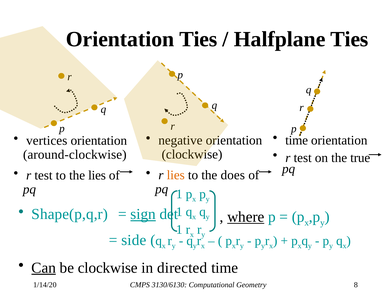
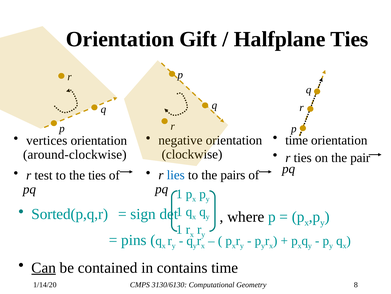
Ties: Ties -> Gift (198, 39)
test: test -> ties (303, 157)
true: true -> pair (360, 157)
lies colour: orange -> blue (176, 175)
does: does -> pairs (233, 175)
the lies: lies -> ties (97, 175)
Shape(p,q,r: Shape(p,q,r -> Sorted(p,q,r (70, 214)
sign underline: present -> none (143, 214)
where underline: present -> none (246, 216)
side: side -> pins (134, 240)
be clockwise: clockwise -> contained (108, 267)
directed: directed -> contains (182, 267)
